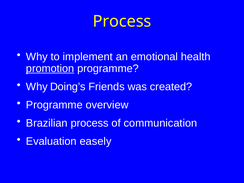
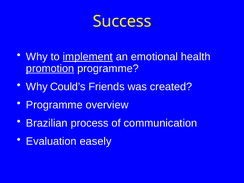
Process: Process -> Success (122, 21)
implement underline: none -> present (88, 57)
Doing’s: Doing’s -> Could’s (68, 87)
